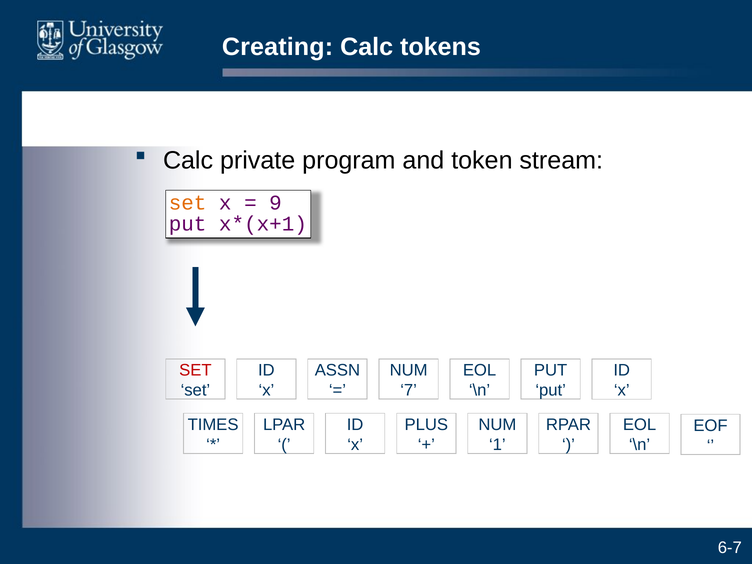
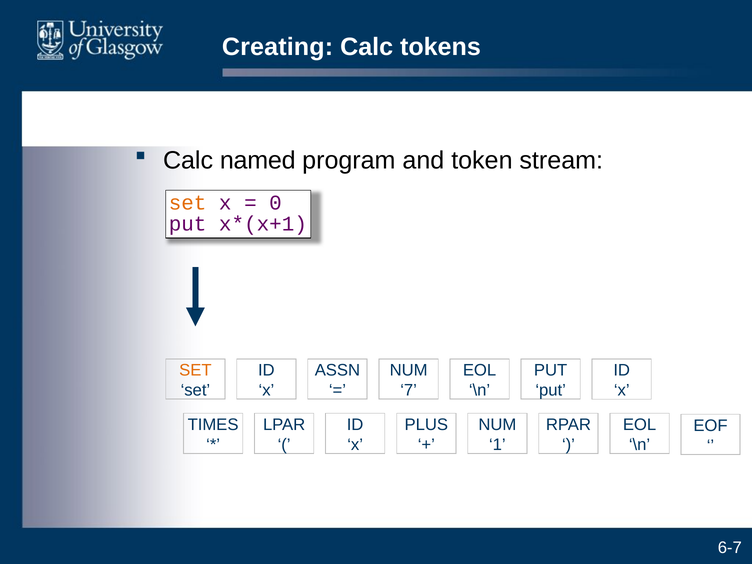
private: private -> named (258, 160)
9: 9 -> 0 (275, 203)
SET colour: red -> orange (195, 370)
